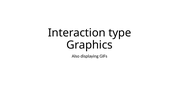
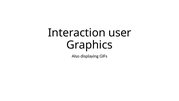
type: type -> user (120, 33)
